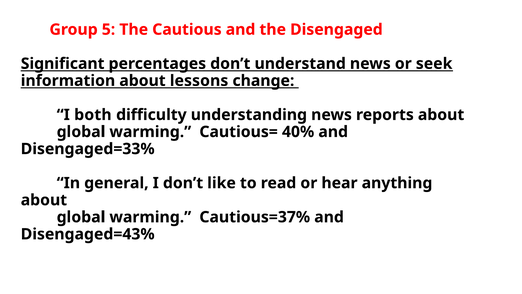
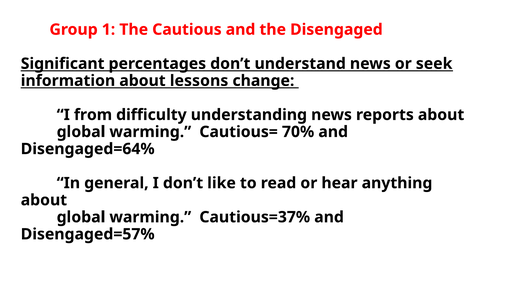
5: 5 -> 1 (108, 30)
both: both -> from (93, 115)
40%: 40% -> 70% (298, 132)
Disengaged=33%: Disengaged=33% -> Disengaged=64% (88, 149)
Disengaged=43%: Disengaged=43% -> Disengaged=57% (88, 234)
